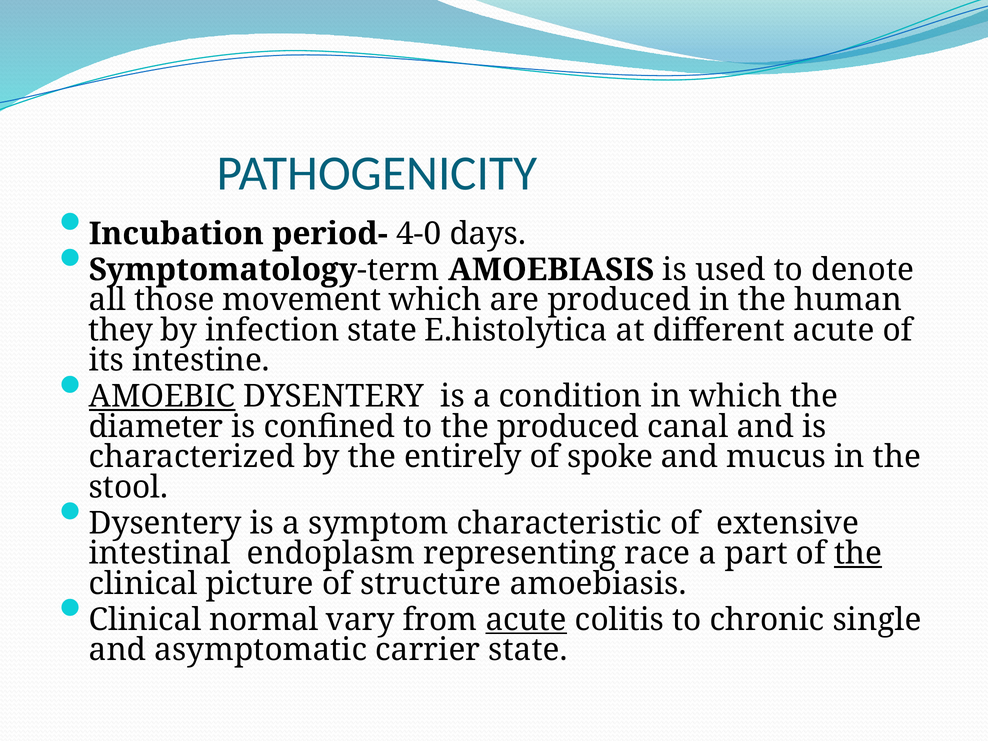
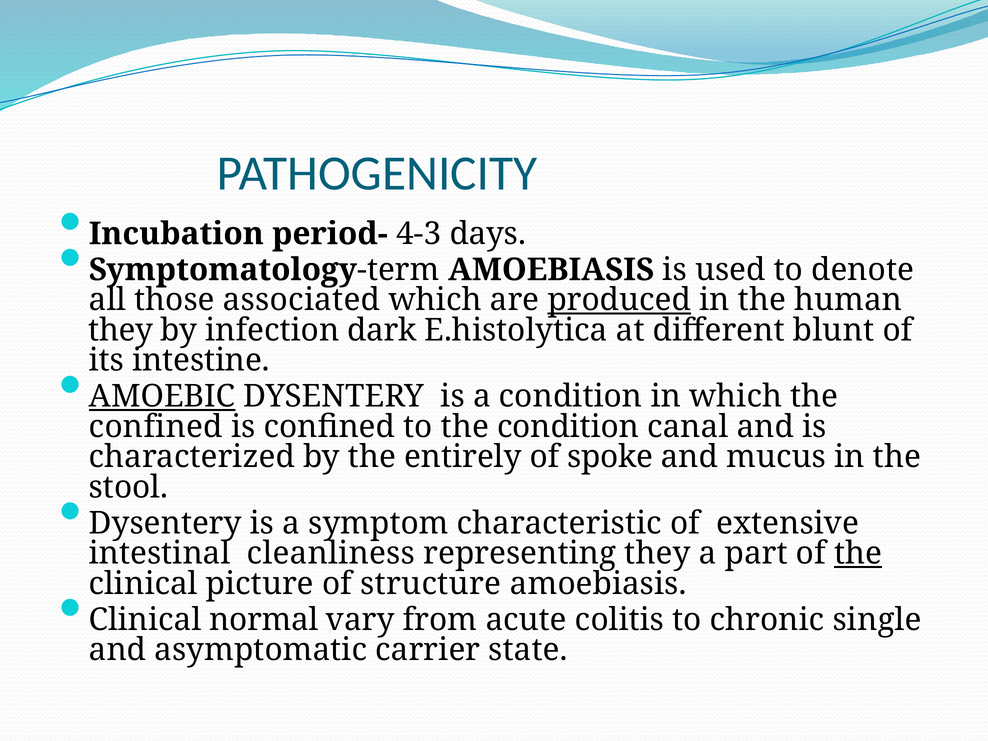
4-0: 4-0 -> 4-3 (419, 234)
movement: movement -> associated (302, 300)
produced underline: none -> present (619, 300)
infection state: state -> dark (382, 330)
different acute: acute -> blunt (834, 330)
diameter: diameter -> confined (156, 427)
the produced: produced -> condition (568, 427)
endoplasm: endoplasm -> cleanliness (331, 553)
representing race: race -> they (657, 553)
acute underline: present -> none (526, 620)
